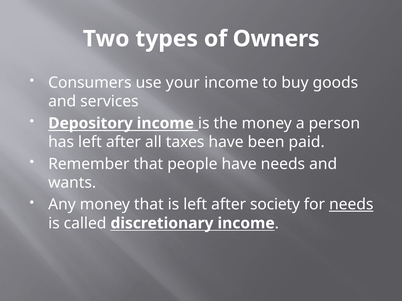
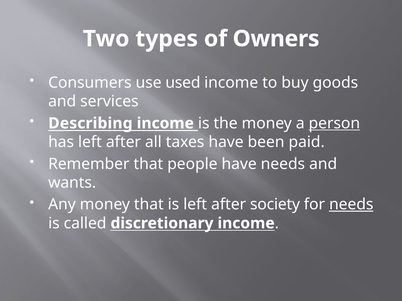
your: your -> used (183, 83)
Depository: Depository -> Describing (90, 123)
person underline: none -> present (334, 123)
